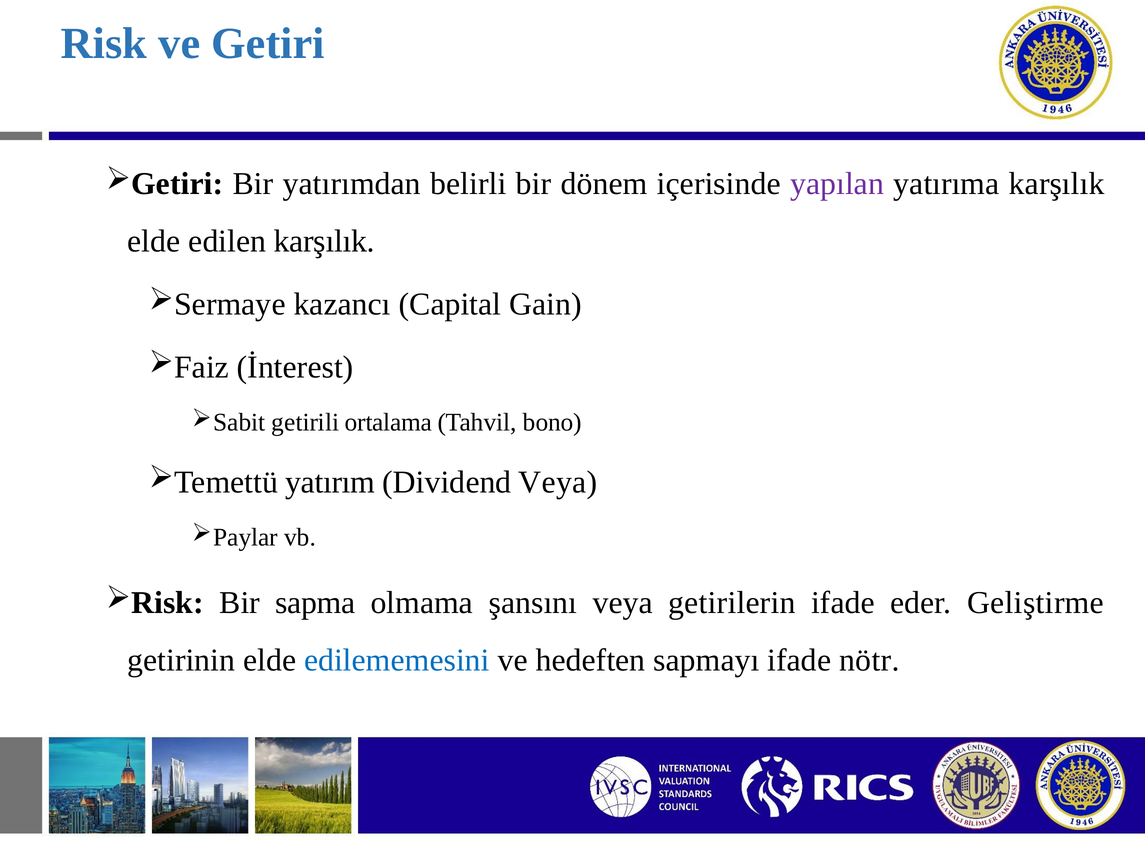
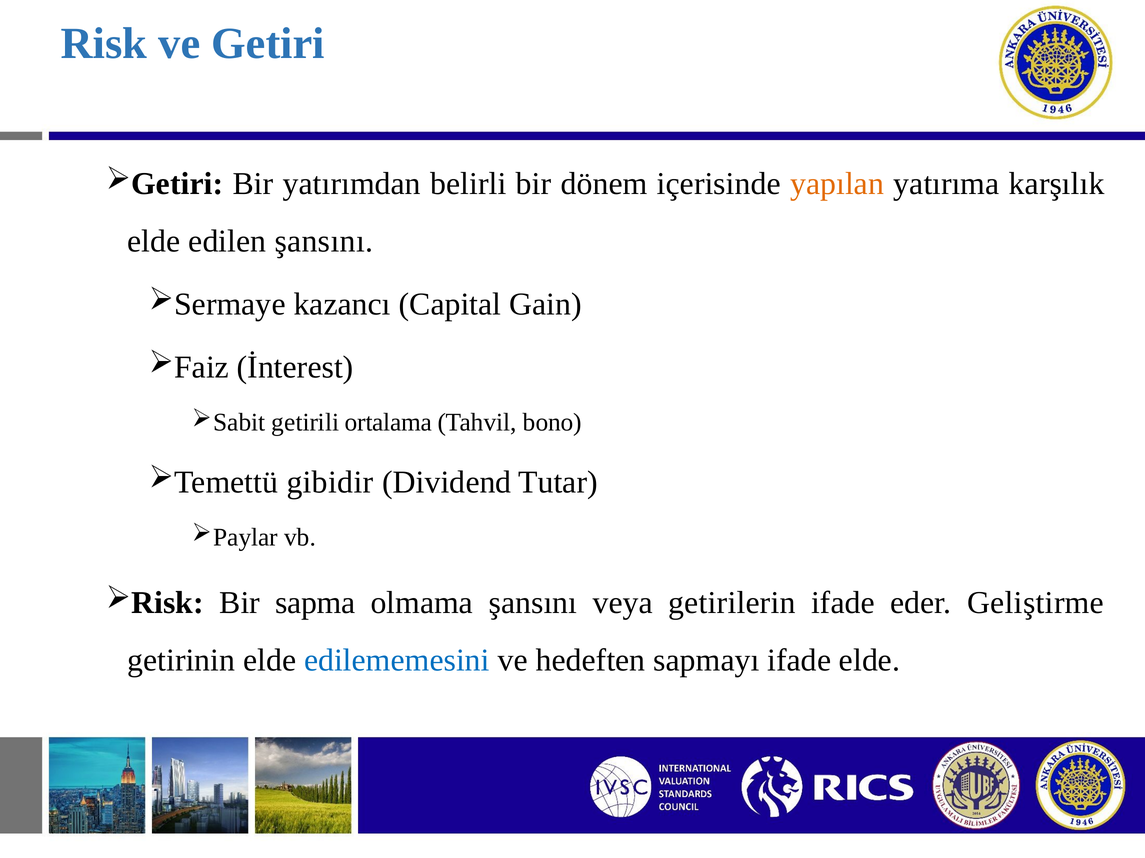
yapılan colour: purple -> orange (837, 184)
edilen karşılık: karşılık -> şansını (324, 241)
yatırım: yatırım -> gibidir (330, 483)
Dividend Veya: Veya -> Tutar (558, 483)
ifade nötr: nötr -> elde (870, 661)
